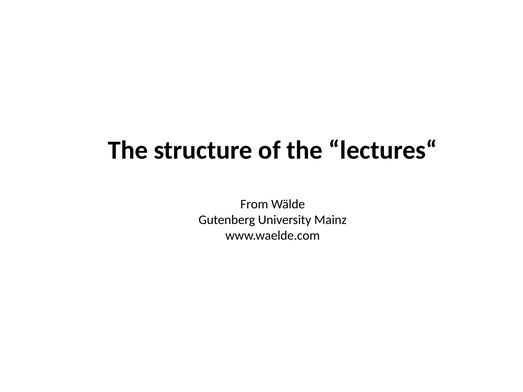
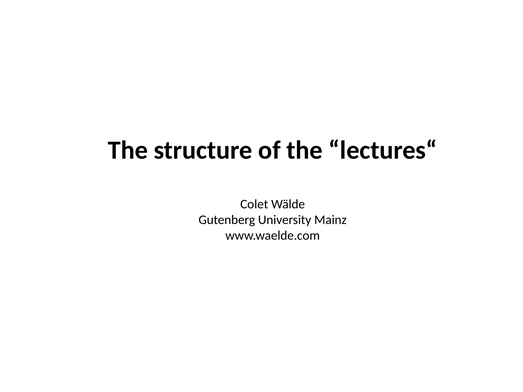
From: From -> Colet (254, 204)
